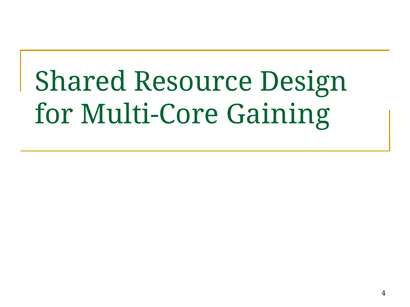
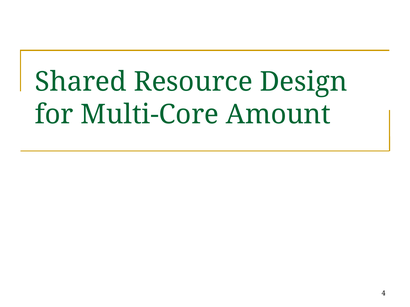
Gaining: Gaining -> Amount (278, 115)
